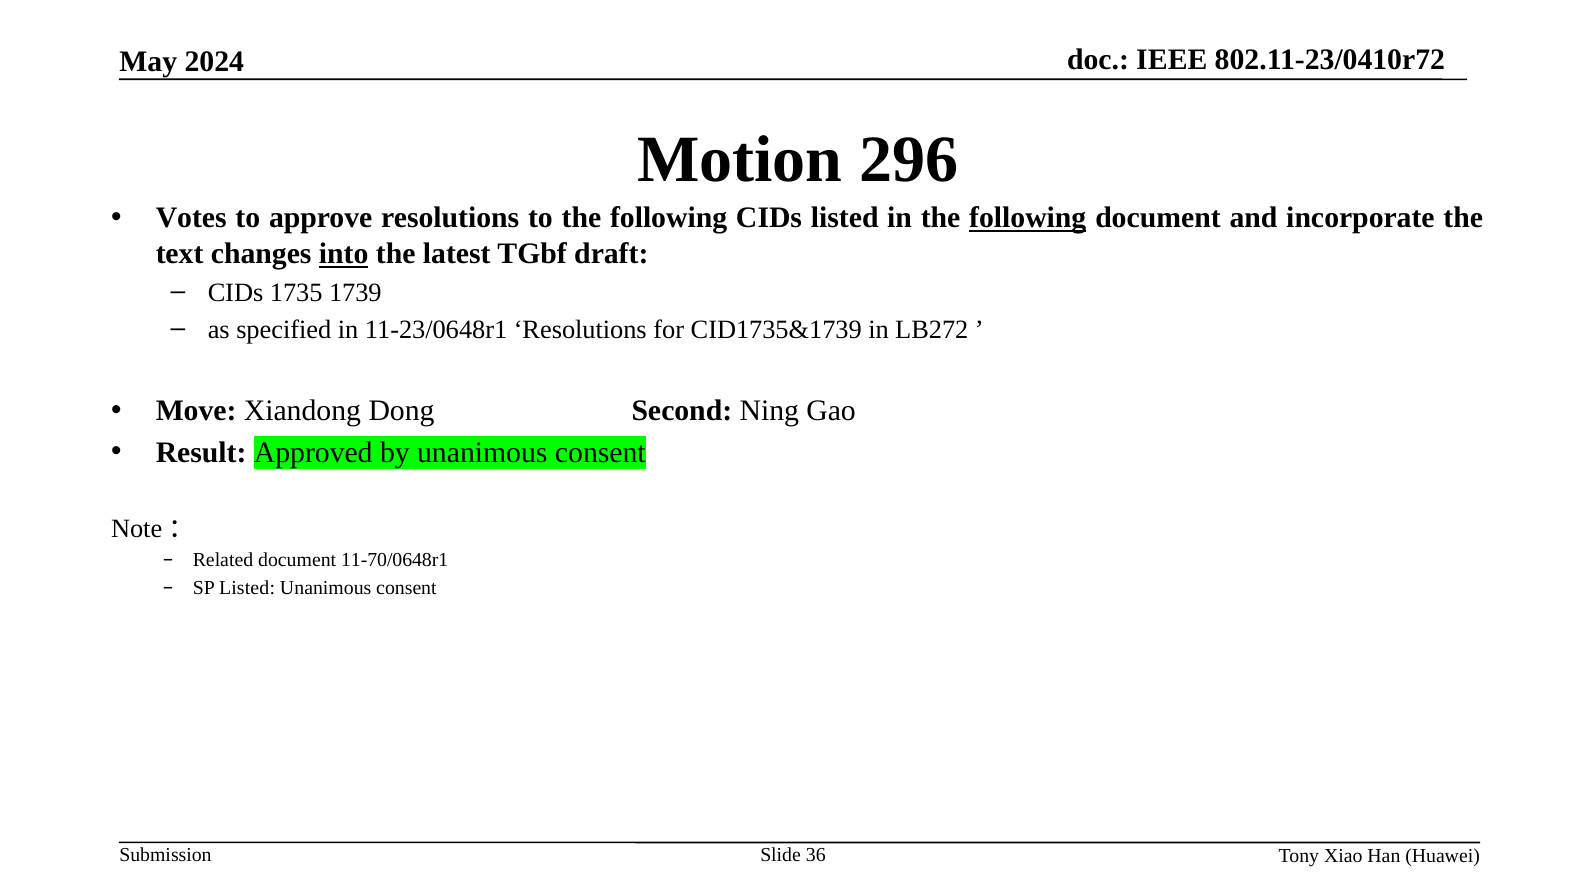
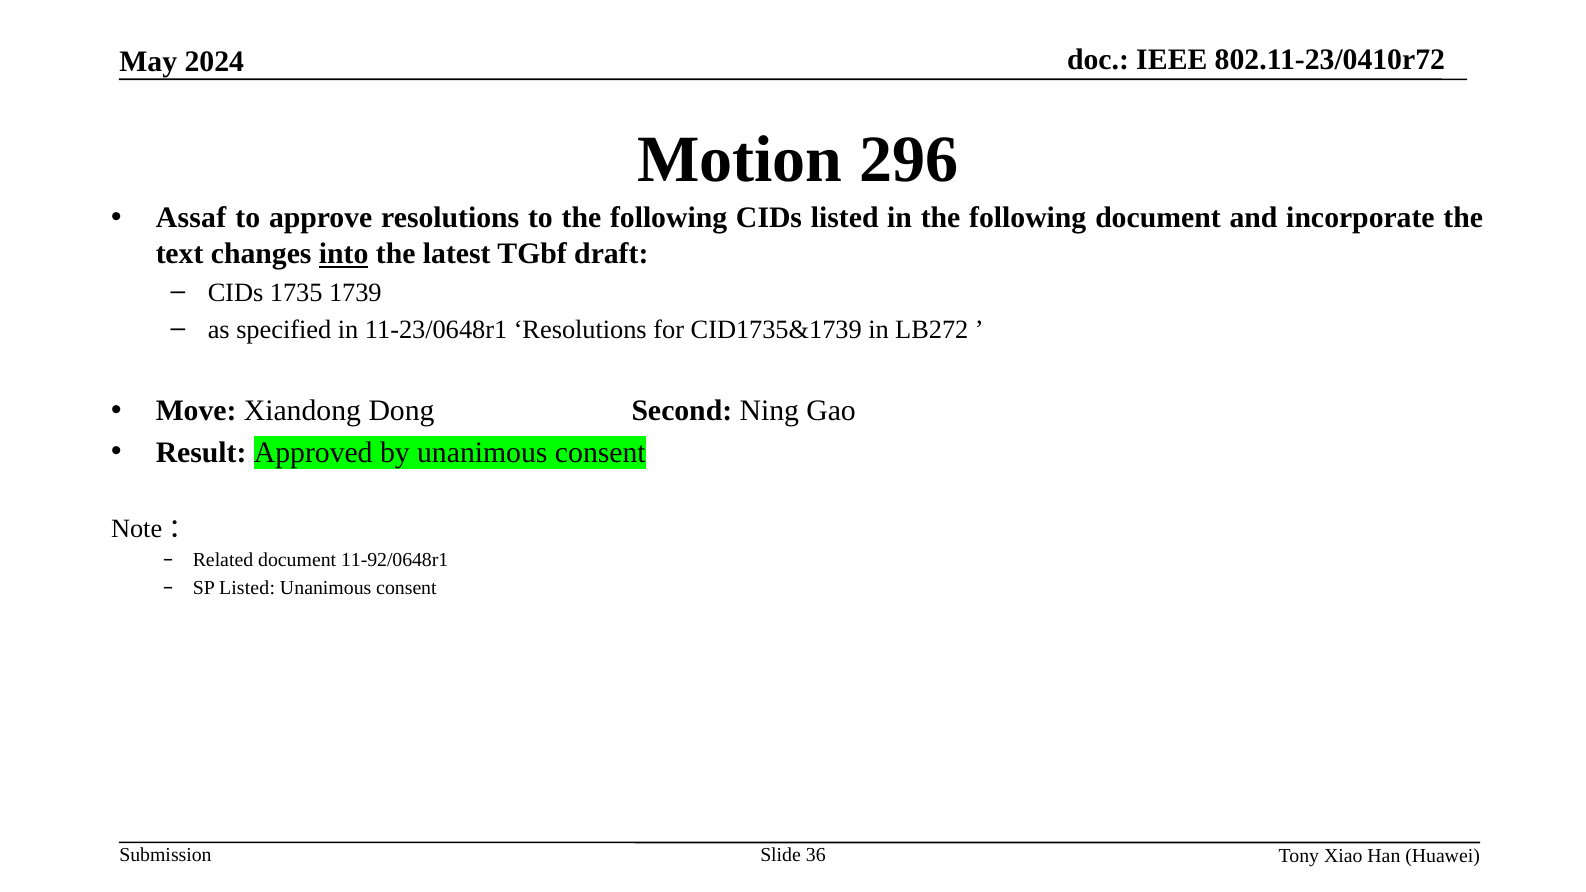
Votes: Votes -> Assaf (191, 218)
following underline: present -> none (1028, 218)
11-70/0648r1: 11-70/0648r1 -> 11-92/0648r1 (395, 560)
